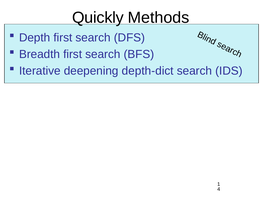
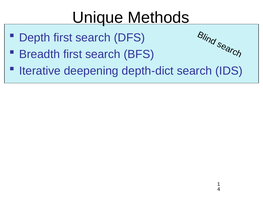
Quickly: Quickly -> Unique (98, 18)
